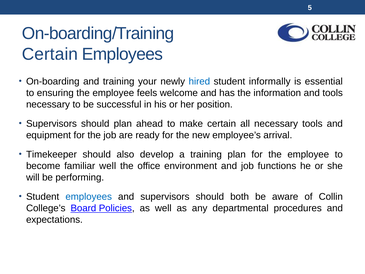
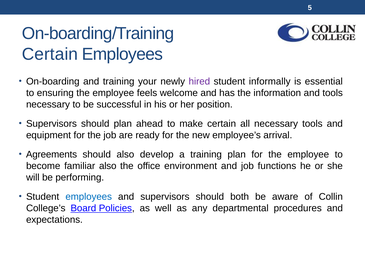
hired colour: blue -> purple (199, 81)
Timekeeper: Timekeeper -> Agreements (52, 154)
familiar well: well -> also (108, 166)
